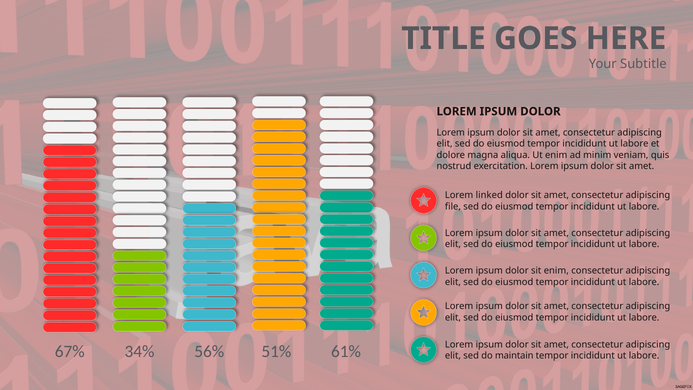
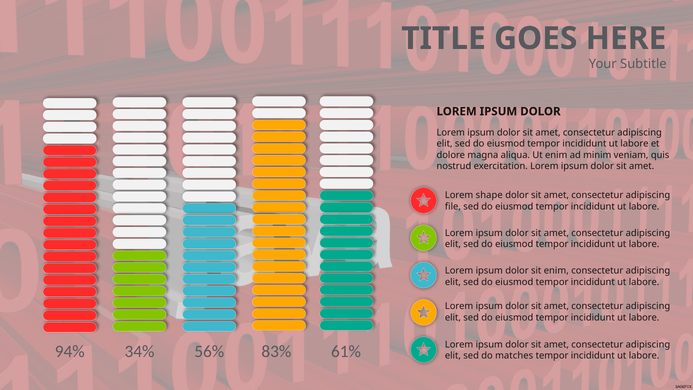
linked: linked -> shape (489, 195)
67%: 67% -> 94% (70, 351)
51%: 51% -> 83% (276, 351)
maintain: maintain -> matches (514, 356)
